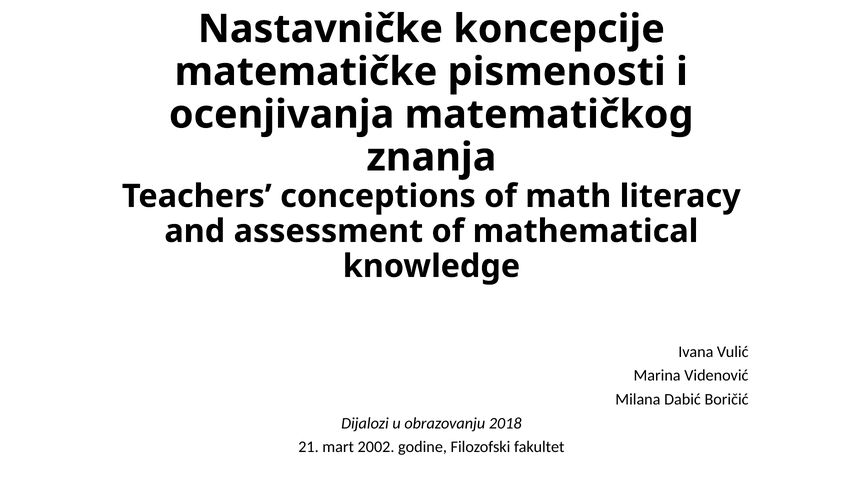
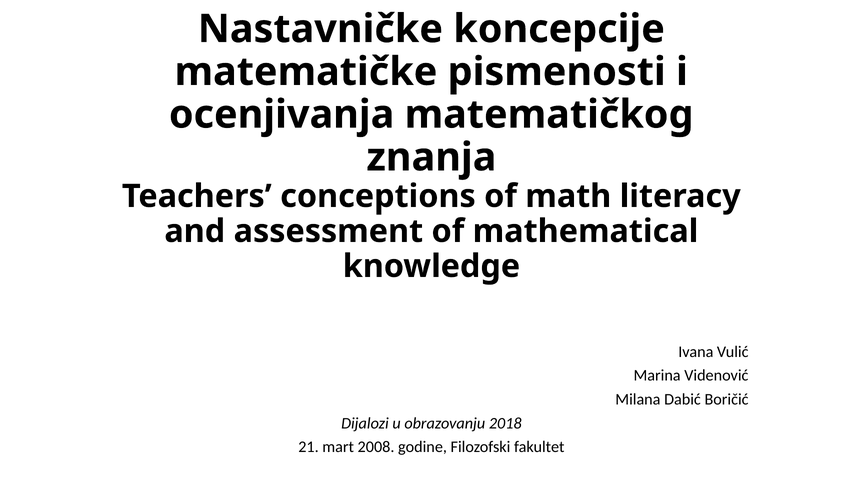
2002: 2002 -> 2008 (376, 447)
